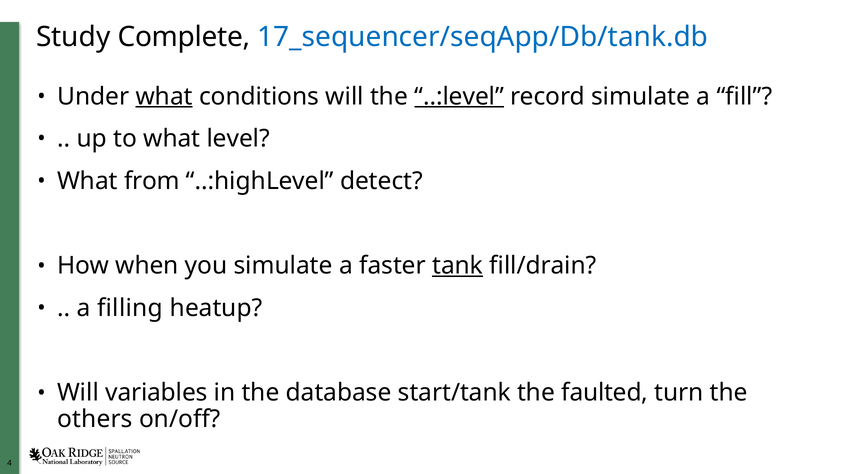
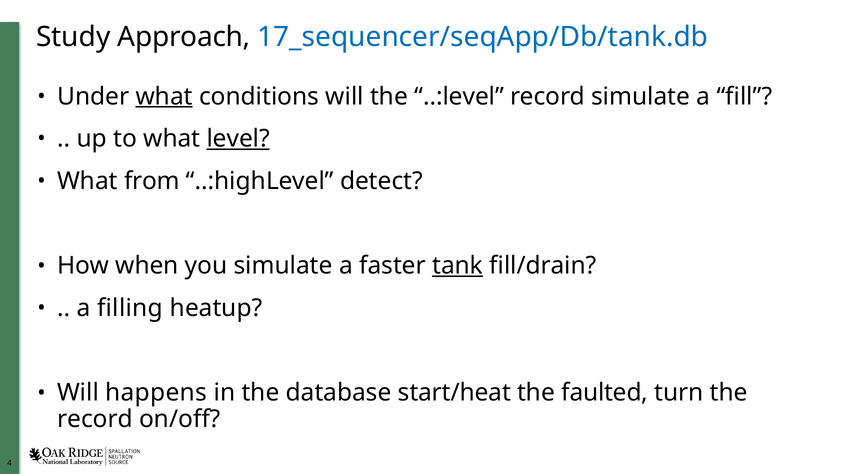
Complete: Complete -> Approach (184, 37)
..:level underline: present -> none (459, 96)
level underline: none -> present (238, 139)
variables: variables -> happens (156, 393)
start/tank: start/tank -> start/heat (454, 393)
others: others -> record (95, 419)
